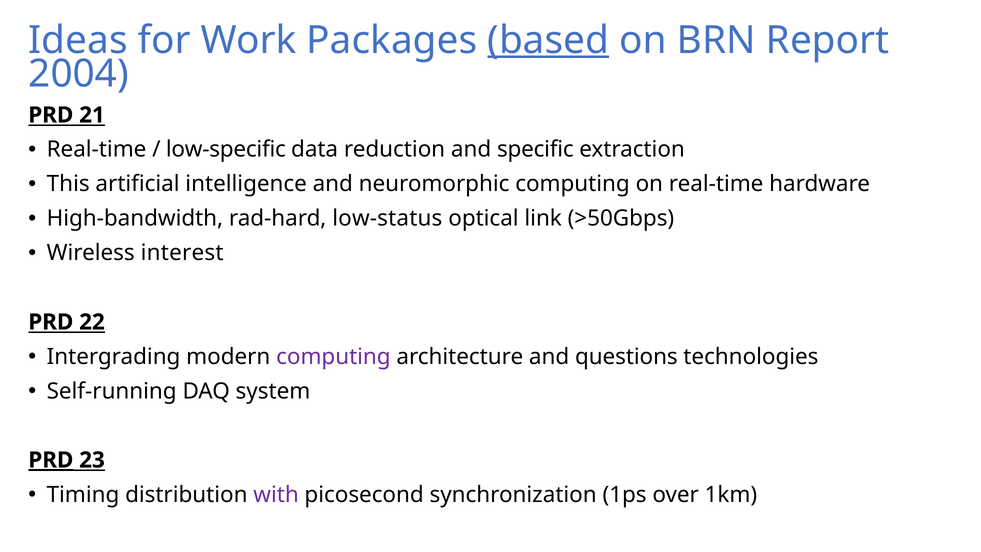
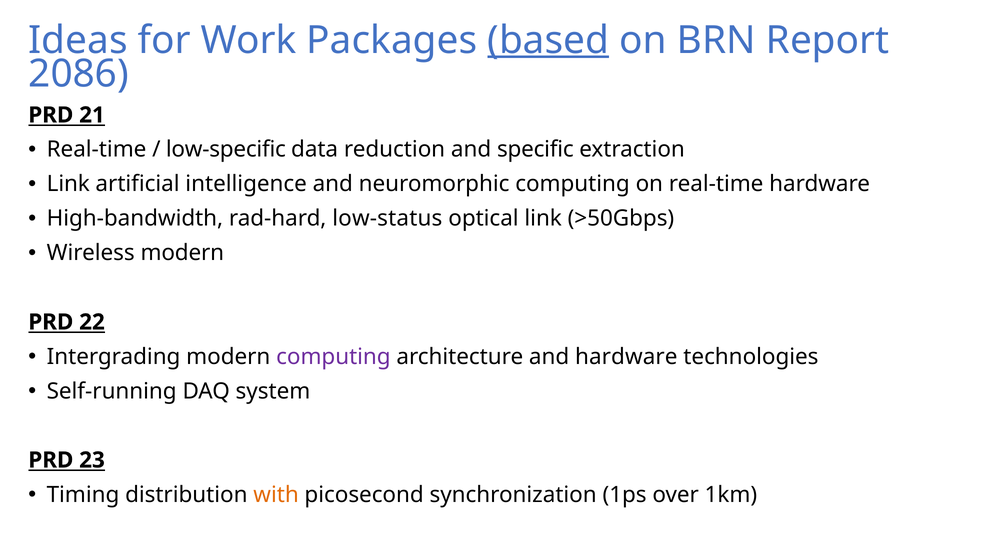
2004: 2004 -> 2086 (79, 74)
This: This -> Link (68, 184)
Wireless interest: interest -> modern (182, 253)
and questions: questions -> hardware (626, 356)
PRD underline: present -> none (51, 460)
with colour: purple -> orange (276, 494)
